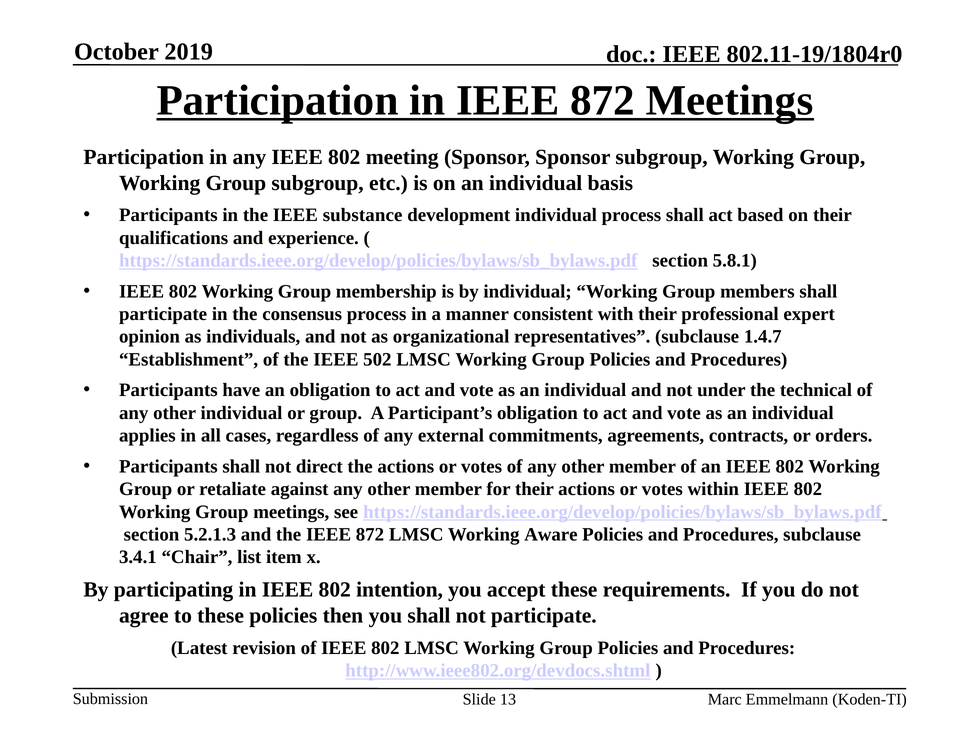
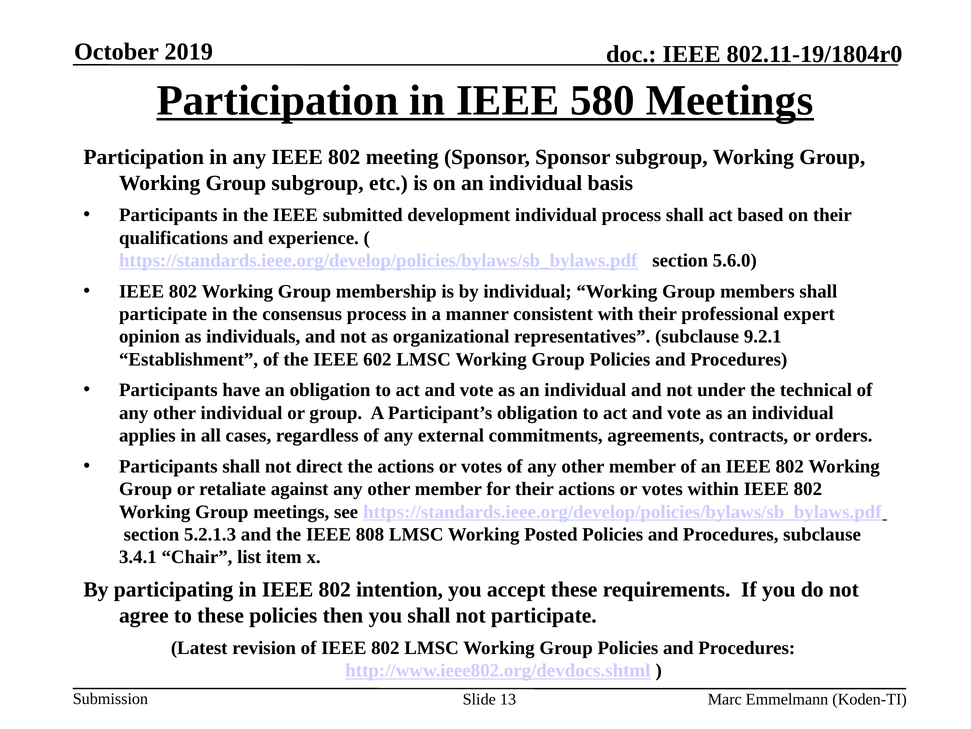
in IEEE 872: 872 -> 580 (602, 100)
substance: substance -> submitted (363, 215)
5.8.1: 5.8.1 -> 5.6.0 (735, 260)
1.4.7: 1.4.7 -> 9.2.1 (763, 336)
502: 502 -> 602 (377, 359)
the IEEE 872: 872 -> 808 (370, 534)
Aware: Aware -> Posted (551, 534)
